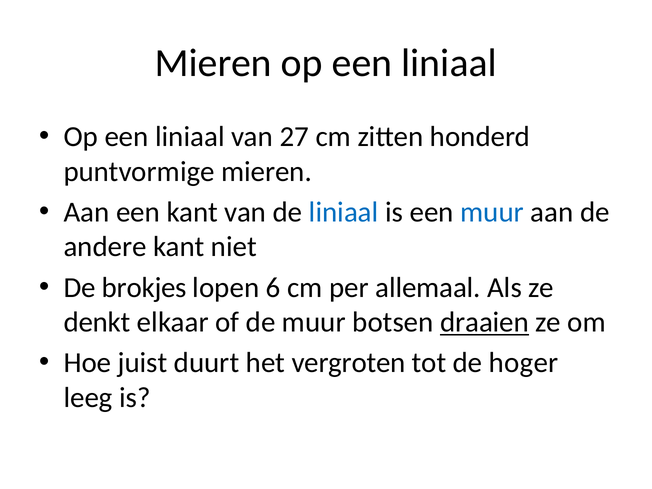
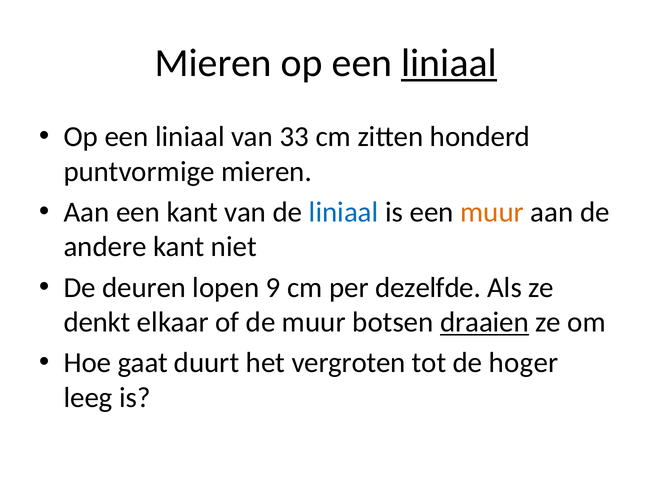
liniaal underline: none -> present (449, 63)
27: 27 -> 33 (294, 137)
muur colour: blue -> orange (492, 212)
brokjes: brokjes -> deuren (144, 288)
6: 6 -> 9 (273, 288)
allemaal: allemaal -> dezelfde (428, 288)
juist: juist -> gaat (143, 363)
